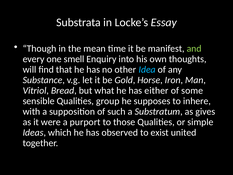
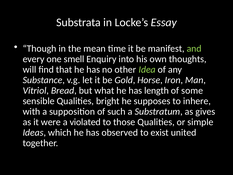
Idea colour: light blue -> light green (147, 69)
either: either -> length (157, 90)
group: group -> bright (108, 101)
purport: purport -> violated (85, 122)
